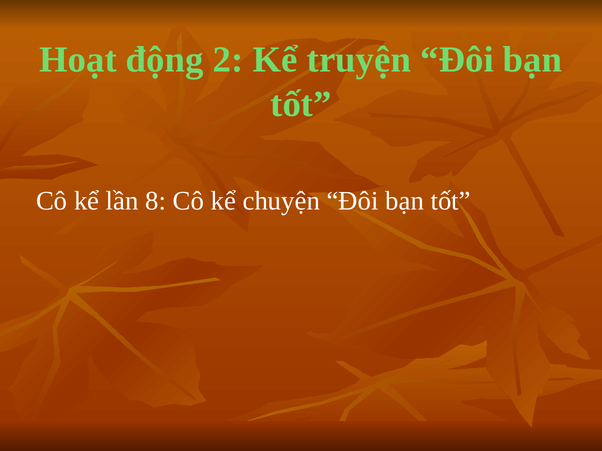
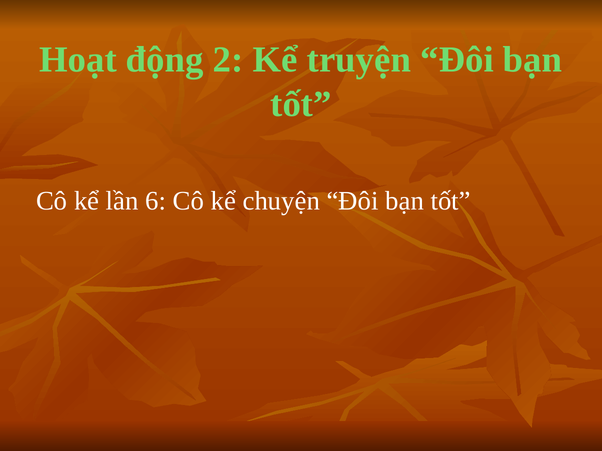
8: 8 -> 6 (156, 201)
